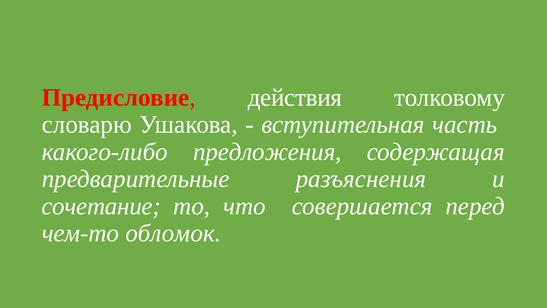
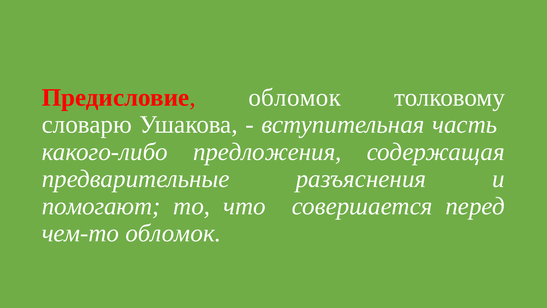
Предисловие действия: действия -> обломок (295, 97)
сочетание: сочетание -> помогают (101, 206)
